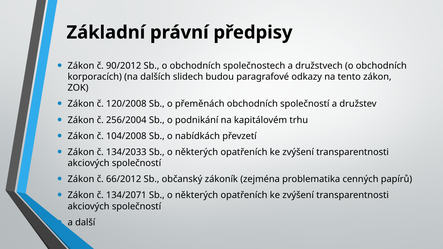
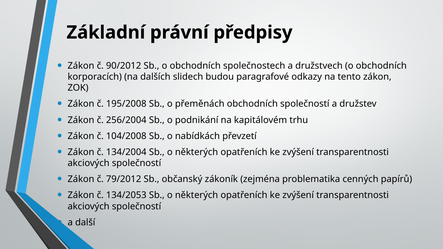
120/2008: 120/2008 -> 195/2008 (126, 104)
134/2033: 134/2033 -> 134/2004 (126, 152)
66/2012: 66/2012 -> 79/2012 (124, 179)
134/2071: 134/2071 -> 134/2053 (126, 195)
